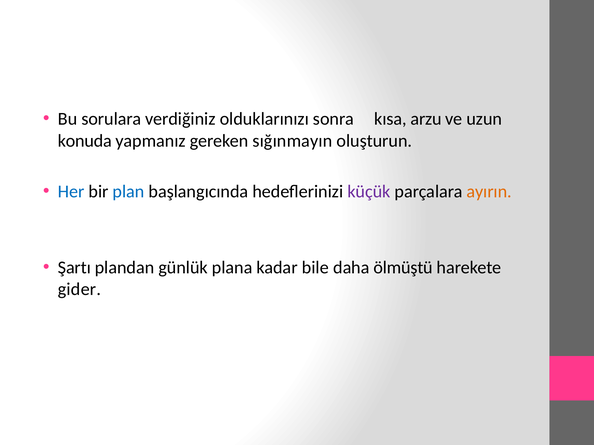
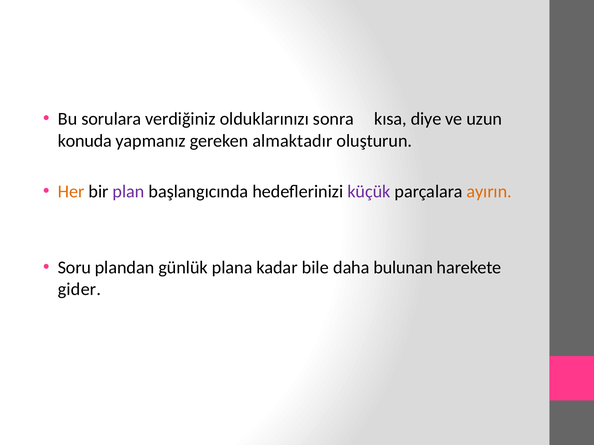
arzu: arzu -> diye (426, 119)
sığınmayın: sığınmayın -> almaktadır (292, 141)
Her colour: blue -> orange (71, 192)
plan colour: blue -> purple (129, 192)
Şartı: Şartı -> Soru (74, 268)
ölmüştü: ölmüştü -> bulunan (403, 268)
